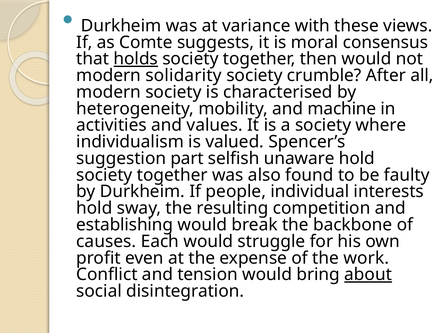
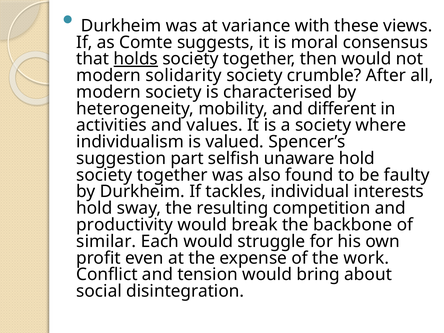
machine: machine -> different (342, 109)
people: people -> tackles (236, 192)
establishing: establishing -> productivity (125, 225)
causes: causes -> similar (106, 241)
about underline: present -> none (368, 275)
